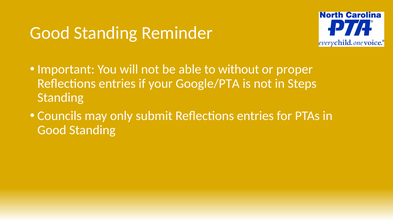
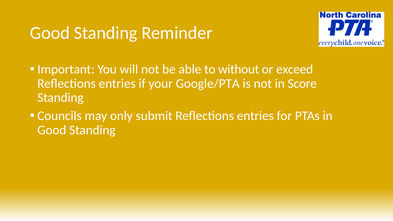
proper: proper -> exceed (295, 69)
Steps: Steps -> Score (302, 83)
